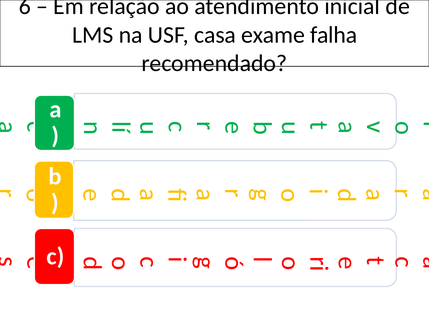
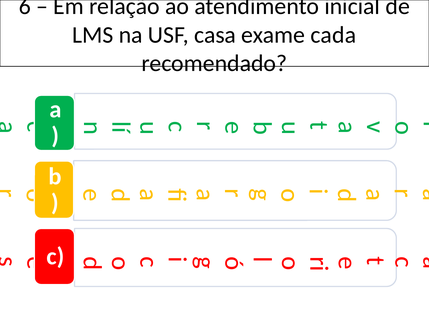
falha: falha -> cada (333, 35)
